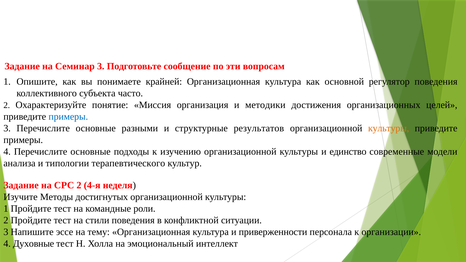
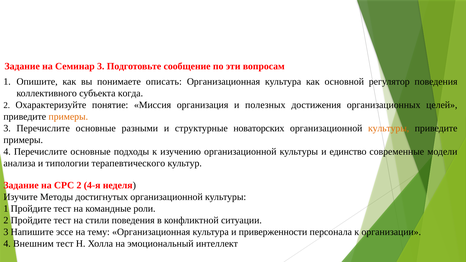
крайней: крайней -> описать (164, 82)
часто: часто -> когда (130, 93)
методики: методики -> полезных (265, 105)
примеры colour: blue -> orange (68, 117)
результатов: результатов -> новаторских (259, 128)
Духовные: Духовные -> Внешним (33, 244)
